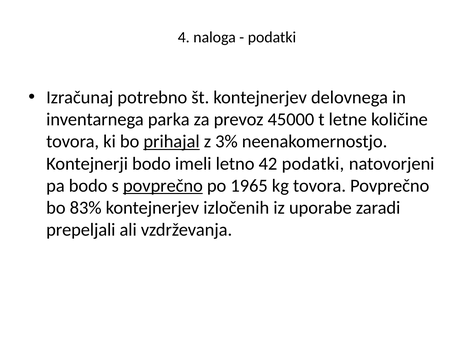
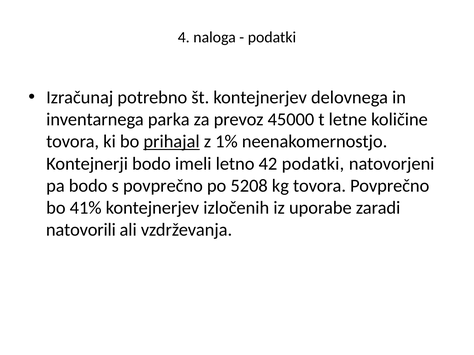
3%: 3% -> 1% (226, 142)
povprečno underline: present -> none (163, 186)
1965: 1965 -> 5208 (249, 186)
83%: 83% -> 41% (86, 208)
prepeljali: prepeljali -> natovorili (81, 230)
